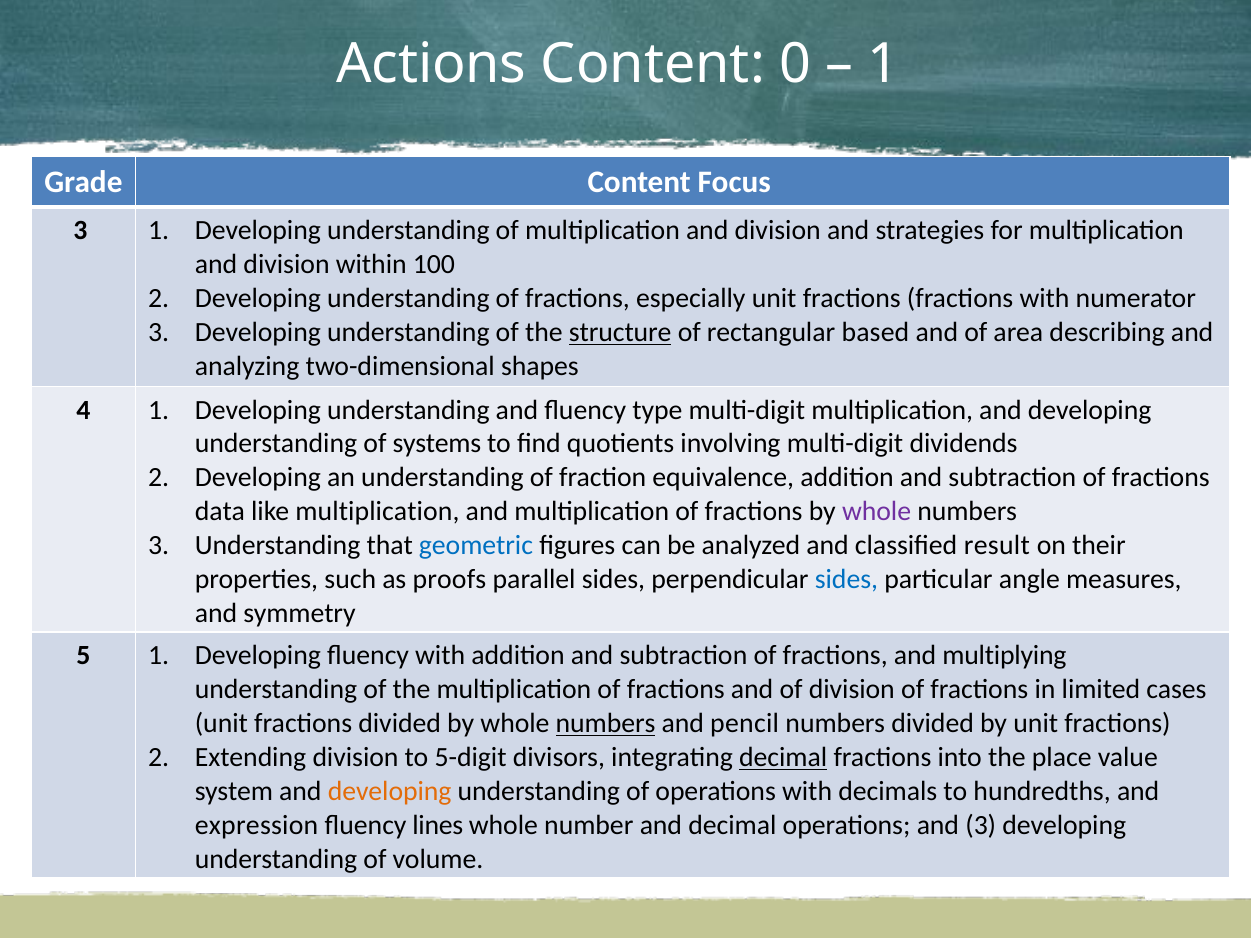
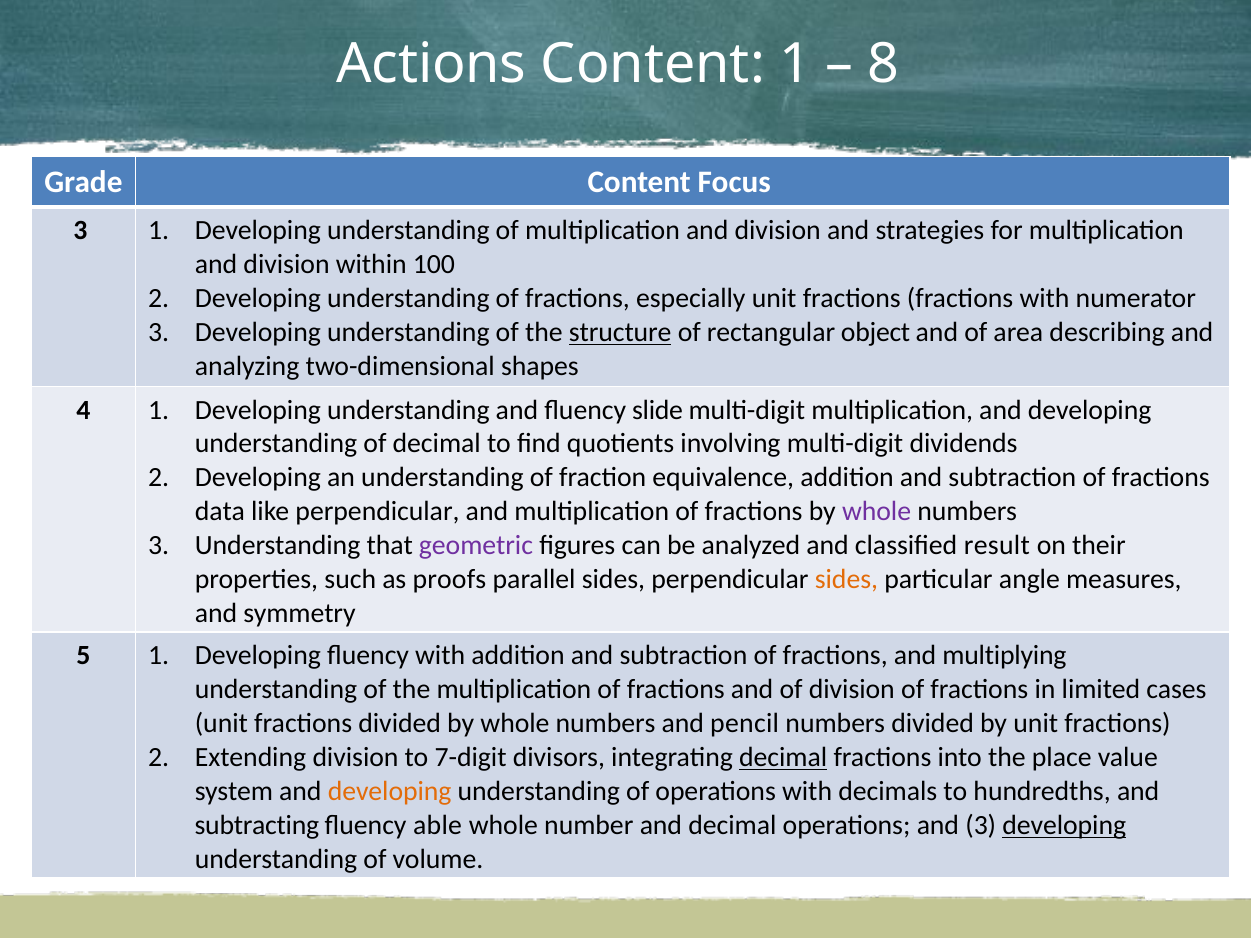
Content 0: 0 -> 1 (795, 64)
1: 1 -> 8 (884, 64)
based: based -> object (876, 333)
type: type -> slide (658, 410)
of systems: systems -> decimal (437, 444)
like multiplication: multiplication -> perpendicular (378, 512)
geometric colour: blue -> purple (476, 546)
sides colour: blue -> orange (846, 580)
numbers underline: present -> none (606, 724)
5-digit: 5-digit -> 7-digit (471, 758)
expression: expression -> subtracting (257, 826)
lines: lines -> able (438, 826)
developing underline: none -> present (1064, 826)
